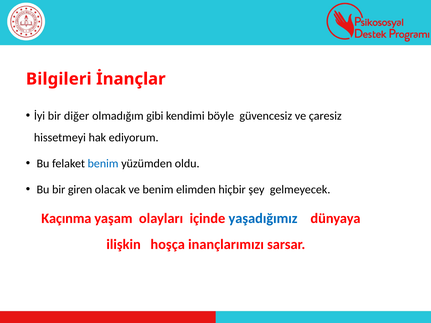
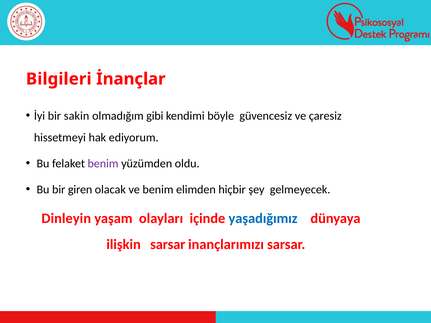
diğer: diğer -> sakin (77, 116)
benim colour: blue -> purple (103, 164)
Kaçınma: Kaçınma -> Dinleyin (66, 219)
ilişkin hoşça: hoşça -> sarsar (168, 245)
